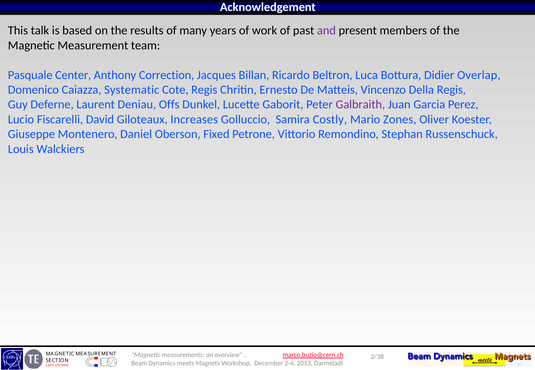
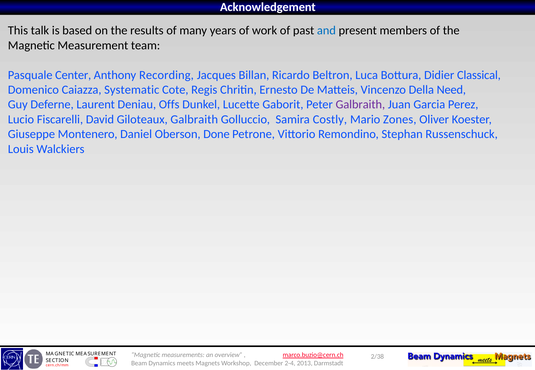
and colour: purple -> blue (326, 31)
Correction: Correction -> Recording (166, 75)
Overlap: Overlap -> Classical (479, 75)
Della Regis: Regis -> Need (451, 90)
Giloteaux Increases: Increases -> Galbraith (194, 119)
Fixed: Fixed -> Done (216, 134)
